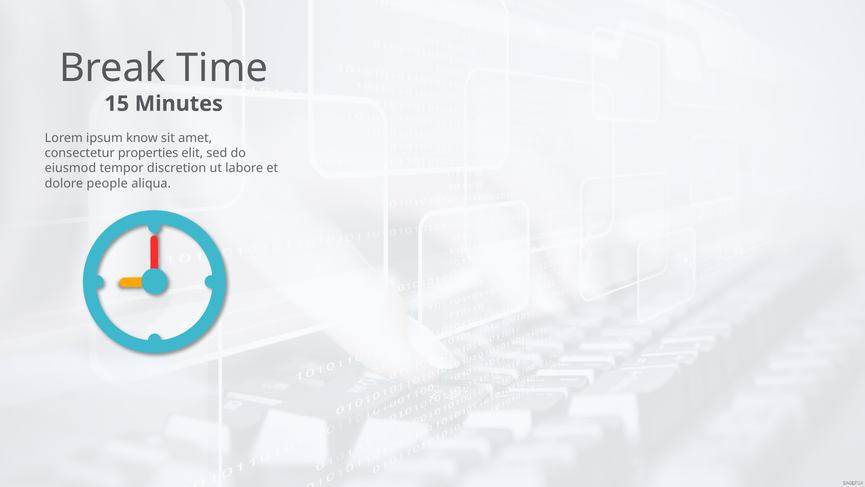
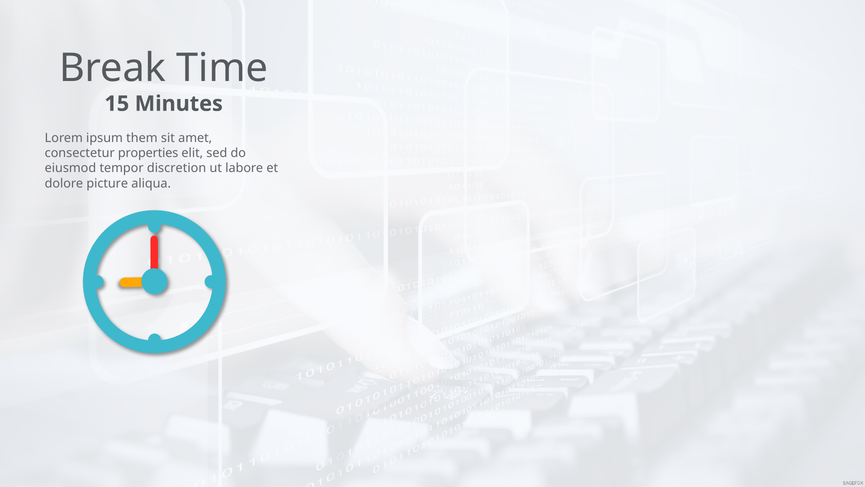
know: know -> them (142, 138)
people: people -> picture (107, 183)
